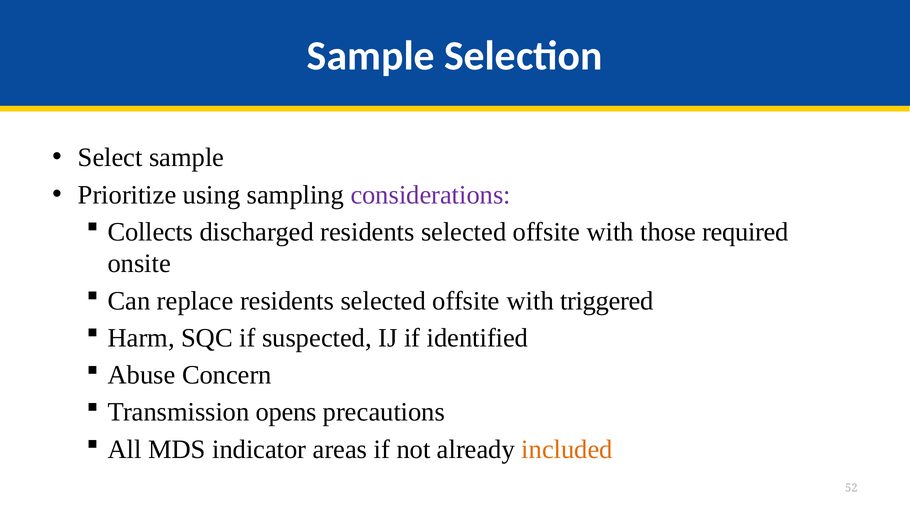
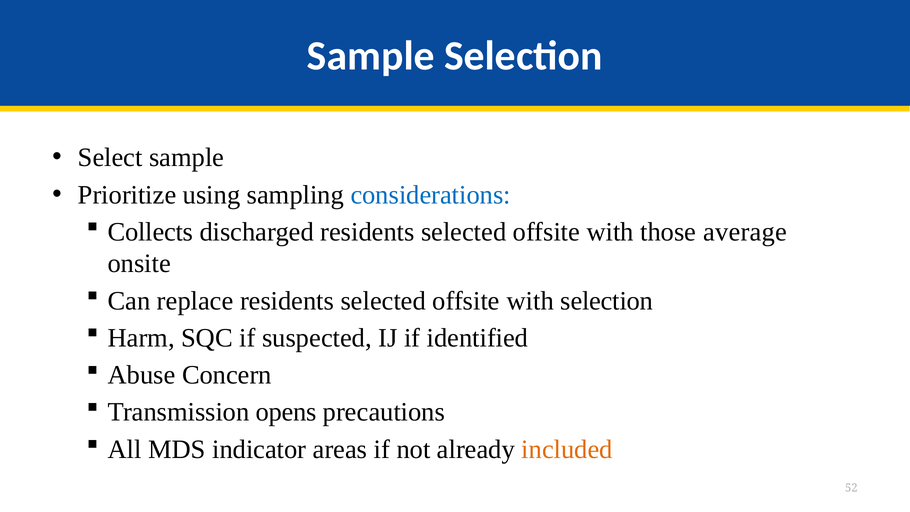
considerations colour: purple -> blue (431, 195)
required: required -> average (745, 232)
with triggered: triggered -> selection (607, 301)
